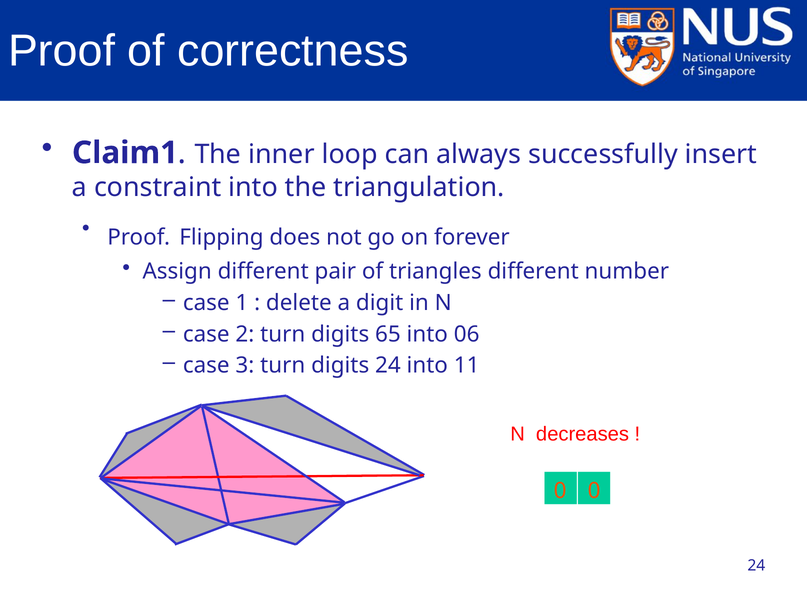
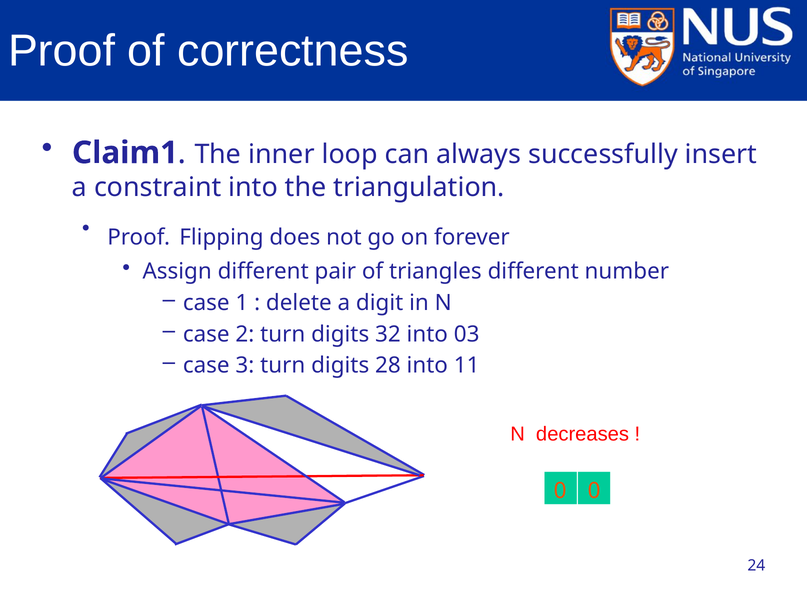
65: 65 -> 32 (388, 334)
06: 06 -> 03 (467, 334)
digits 24: 24 -> 28 (388, 366)
